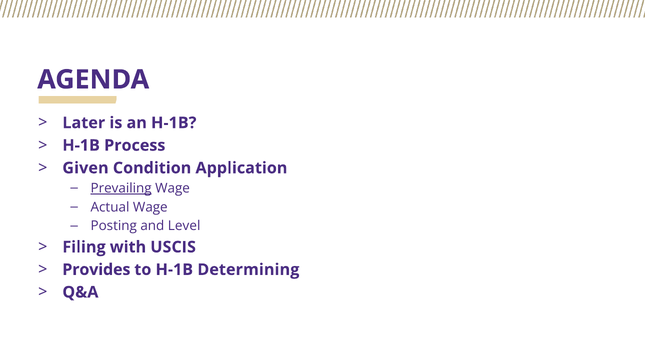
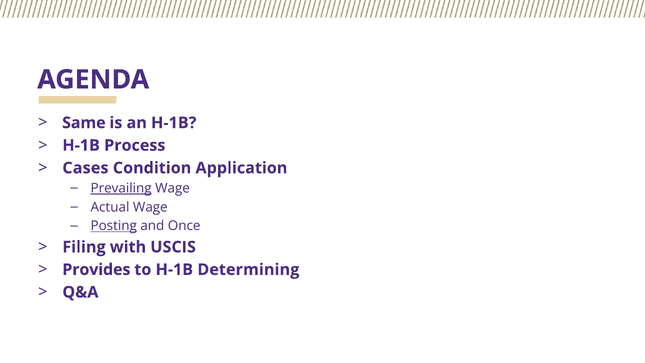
Later: Later -> Same (84, 123)
Given: Given -> Cases (85, 168)
Posting underline: none -> present (114, 226)
Level: Level -> Once (184, 226)
